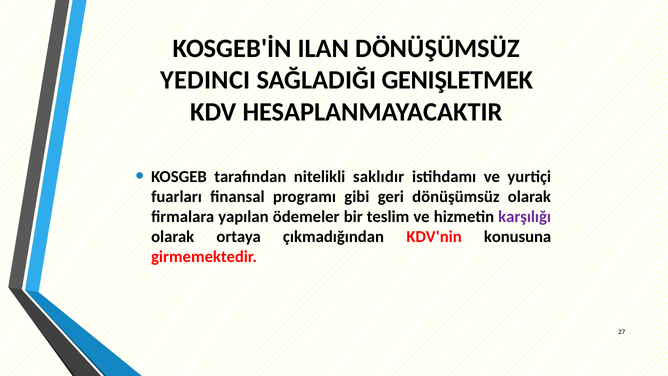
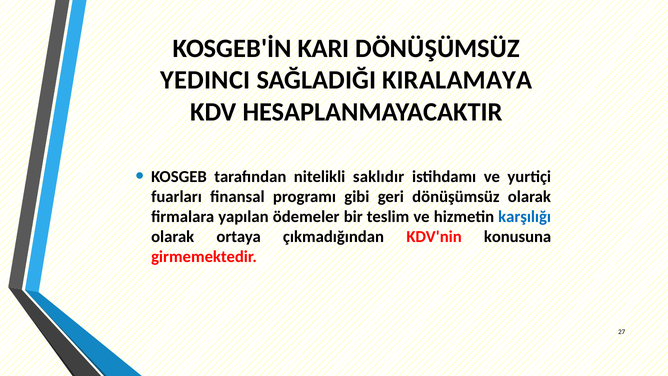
ILAN: ILAN -> KARI (324, 48)
GENIŞLETMEK: GENIŞLETMEK -> KIRALAMAYA (457, 80)
karşılığı colour: purple -> blue (525, 217)
